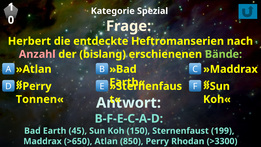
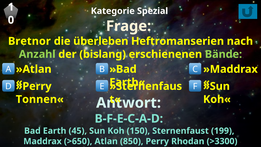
Herbert: Herbert -> Bretnor (29, 41)
entdeckte: entdeckte -> überleben (101, 41)
Anzahl colour: pink -> light green (37, 54)
